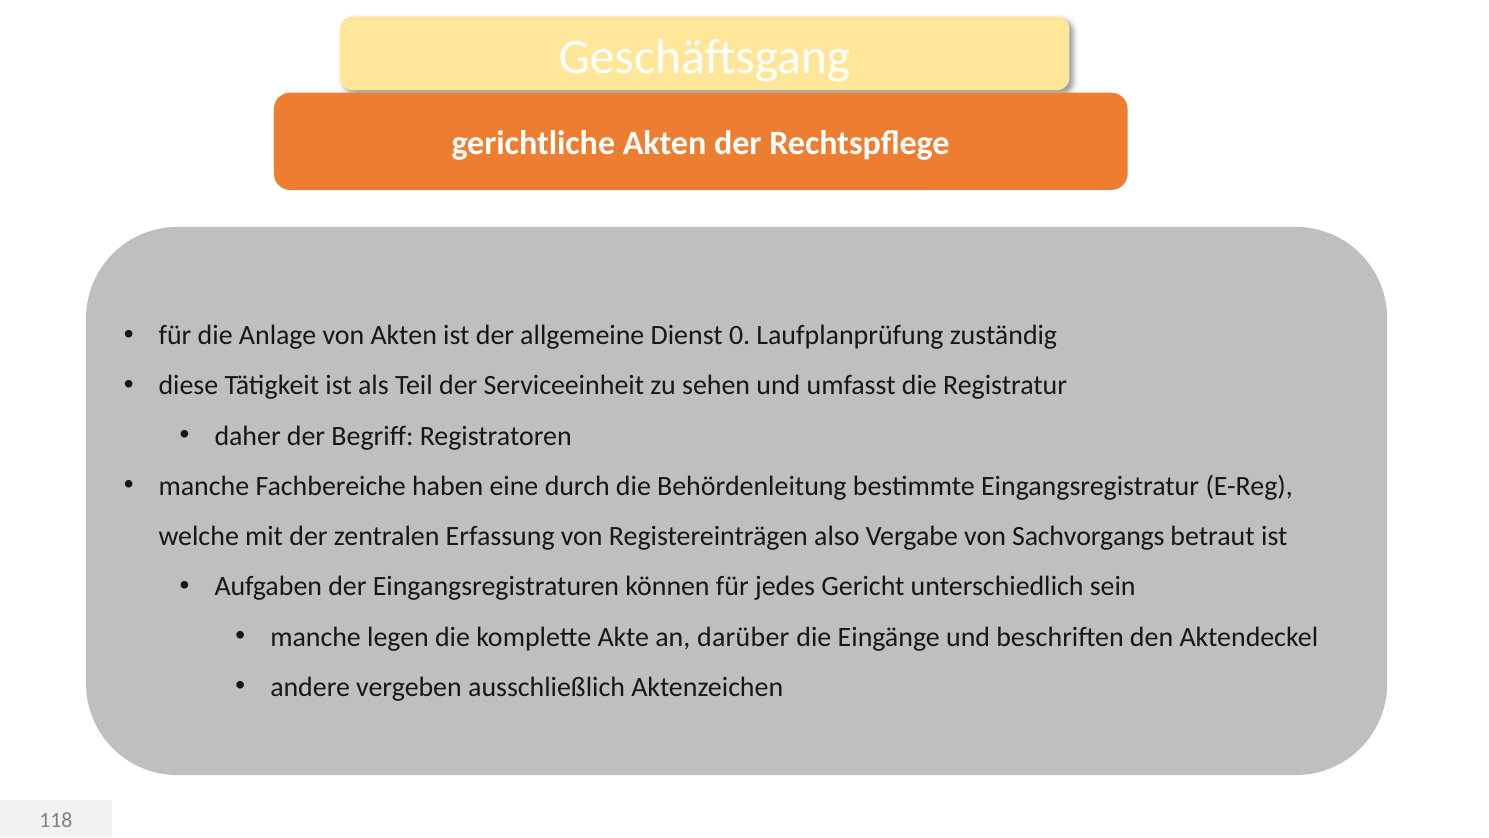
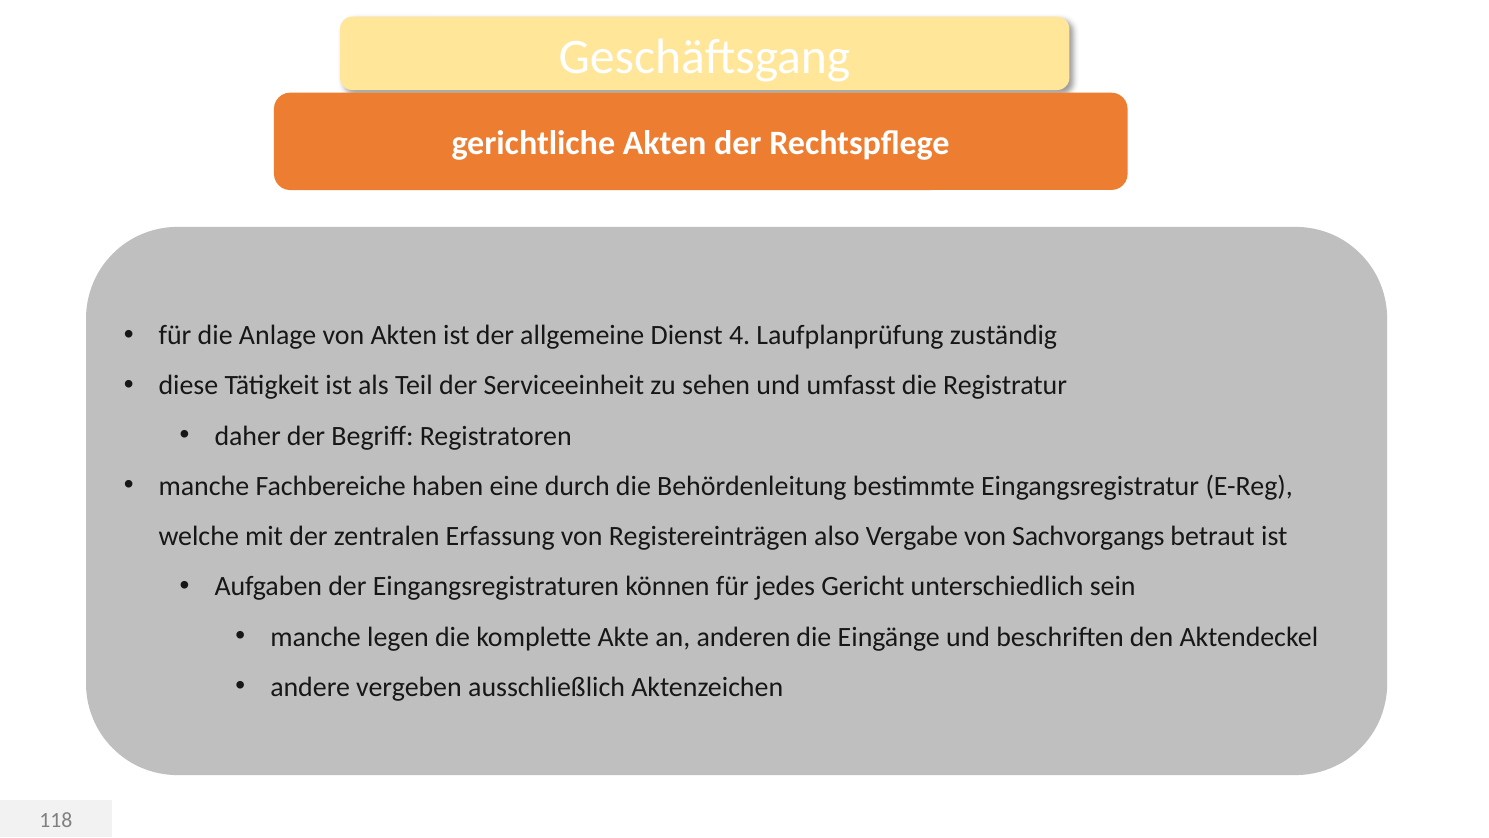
0: 0 -> 4 (740, 335)
darüber: darüber -> anderen (744, 637)
